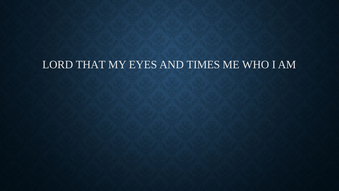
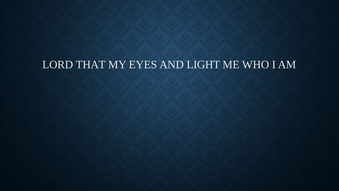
TIMES: TIMES -> LIGHT (203, 64)
